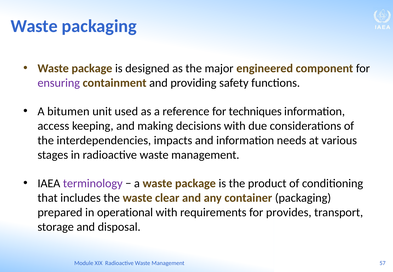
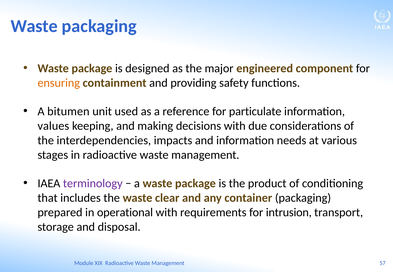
ensuring colour: purple -> orange (59, 83)
techniques: techniques -> particulate (255, 111)
access: access -> values (53, 126)
provides: provides -> intrusion (289, 212)
